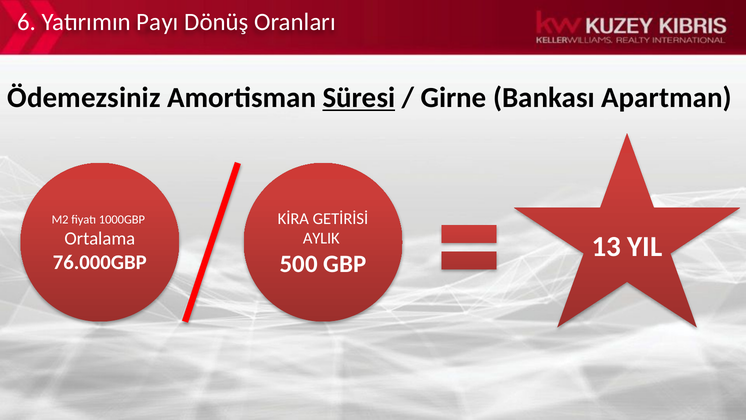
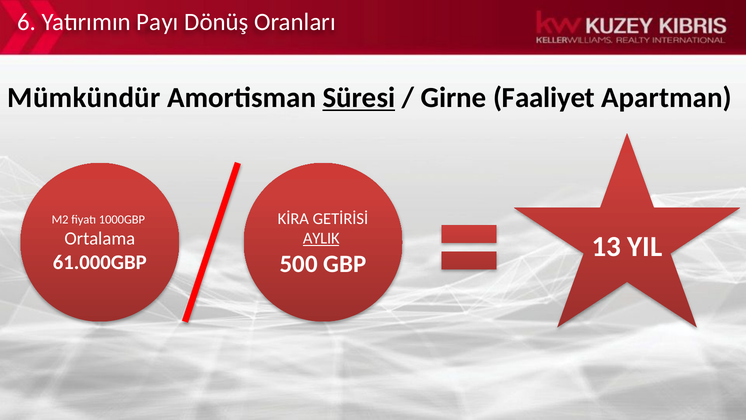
Ödemezsiniz: Ödemezsiniz -> Mümkündür (84, 98)
Bankası: Bankası -> Faaliyet (544, 98)
AYLIK underline: none -> present (321, 238)
76.000GBP: 76.000GBP -> 61.000GBP (100, 262)
